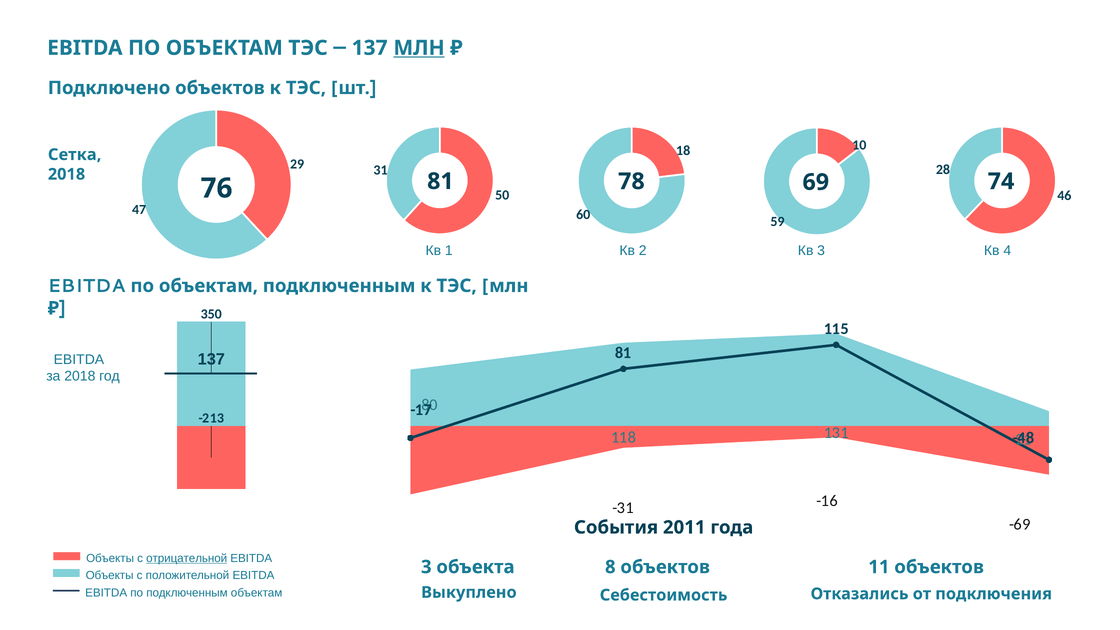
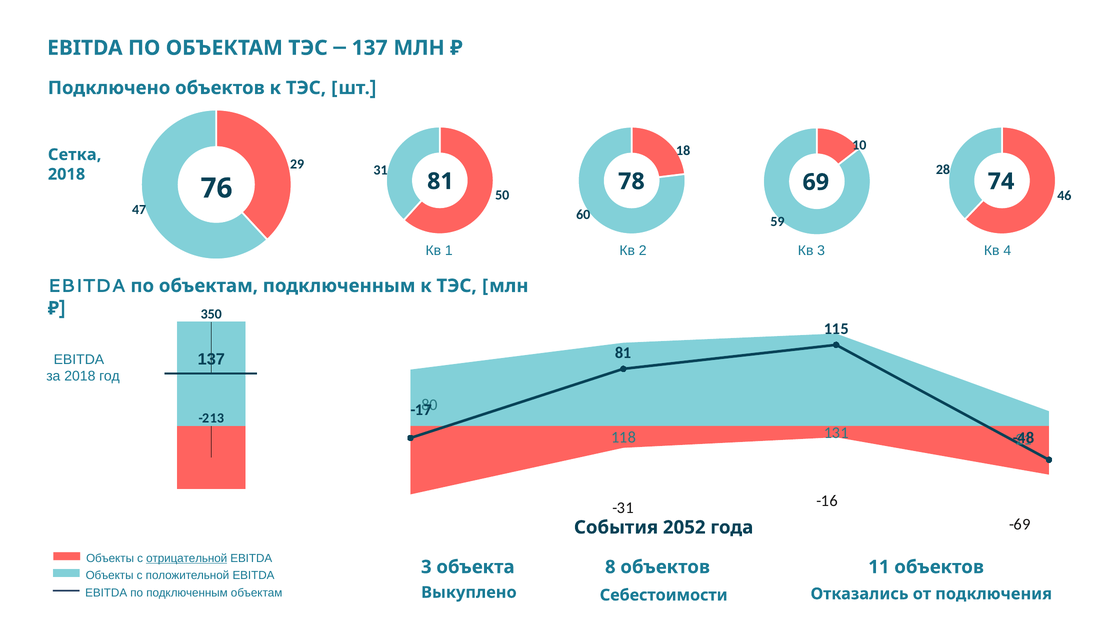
МЛН underline: present -> none (419, 48)
2011: 2011 -> 2052 (684, 527)
Себестоимость: Себестоимость -> Себестоимости (664, 595)
